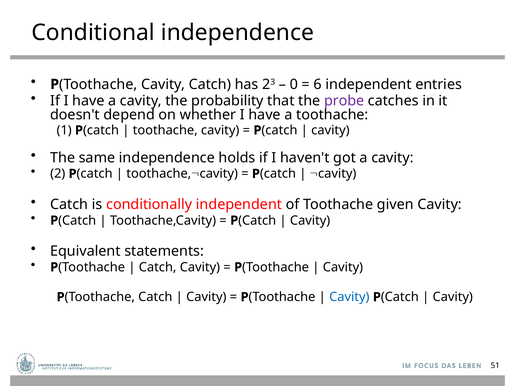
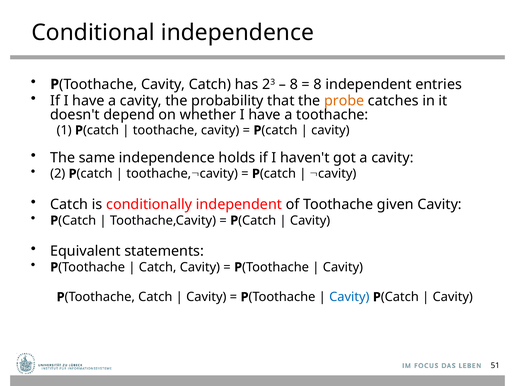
0: 0 -> 8 (294, 84)
6: 6 -> 8 (318, 84)
probe colour: purple -> orange (344, 101)
